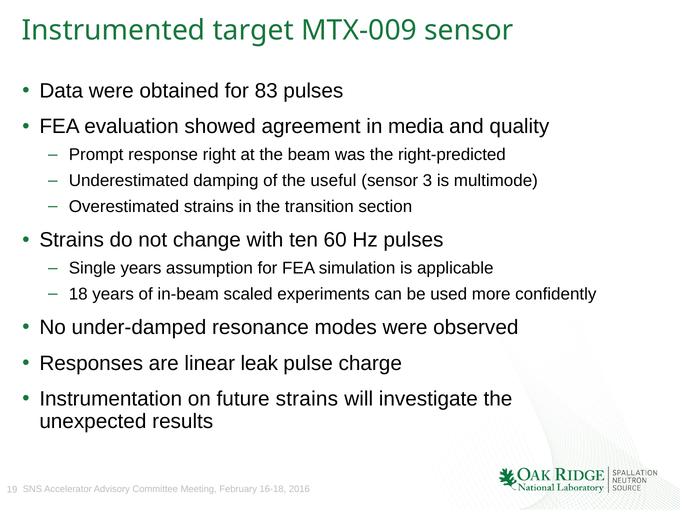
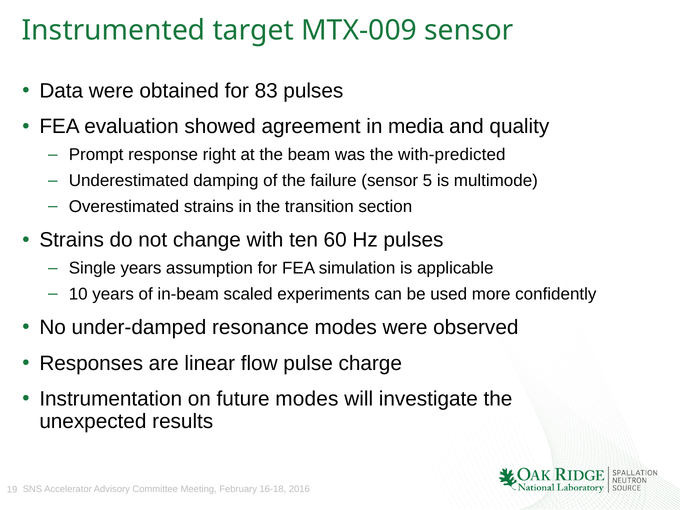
right-predicted: right-predicted -> with-predicted (452, 155)
useful: useful -> failure (334, 181)
3: 3 -> 5 (427, 181)
18: 18 -> 10 (78, 294)
leak: leak -> flow (259, 363)
future strains: strains -> modes (307, 399)
